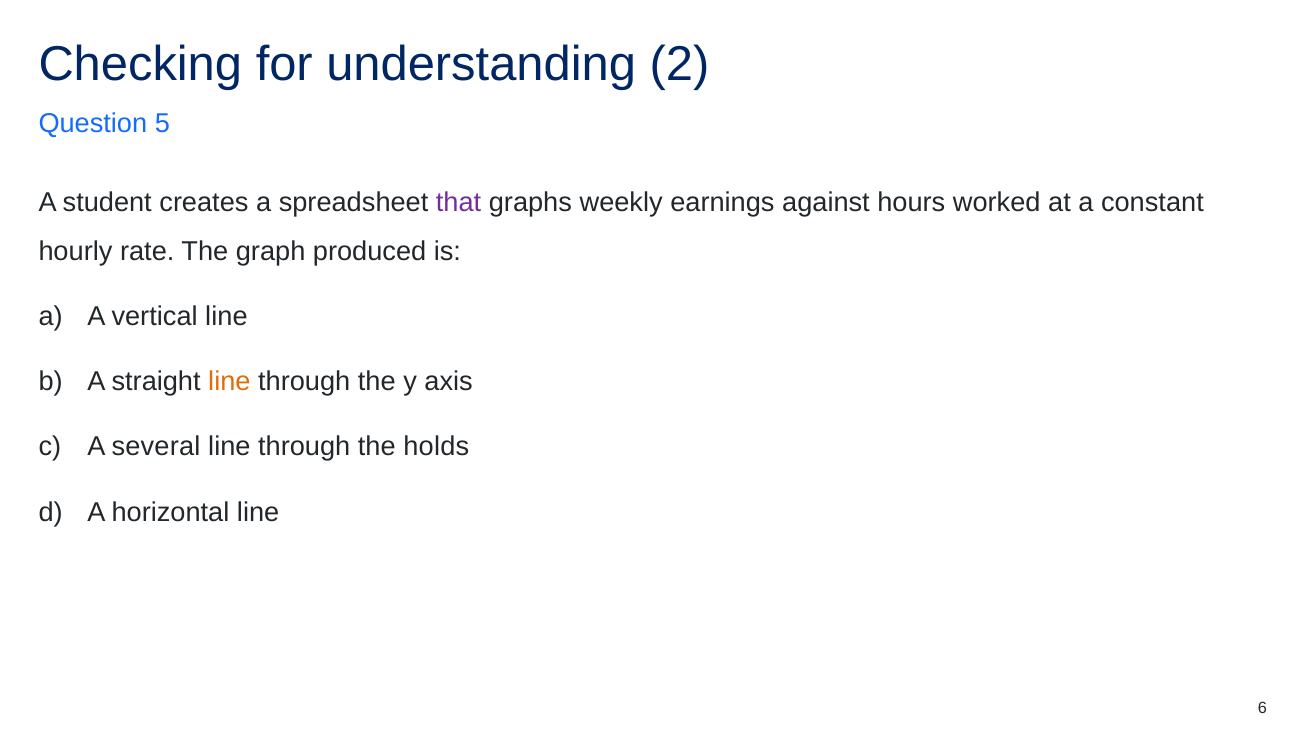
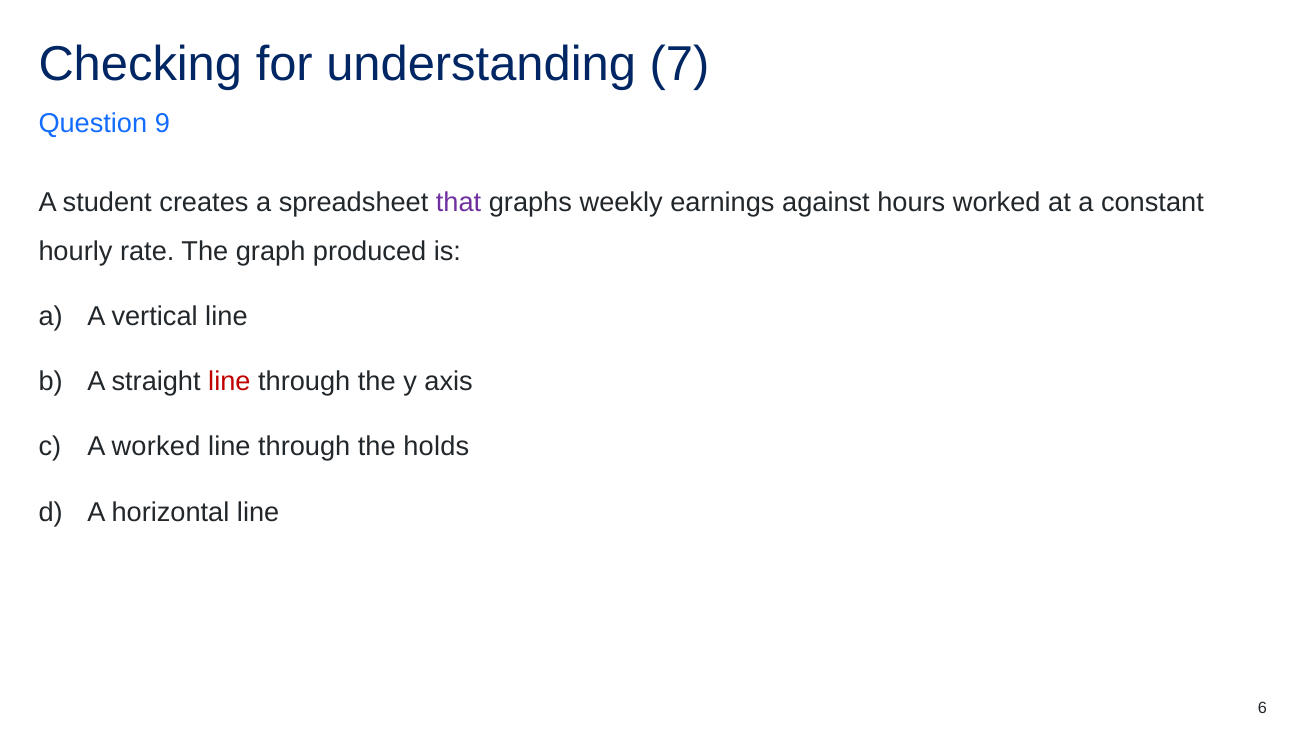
2: 2 -> 7 (679, 65)
5: 5 -> 9 (162, 124)
line colour: orange -> red (229, 381)
A several: several -> worked (156, 447)
